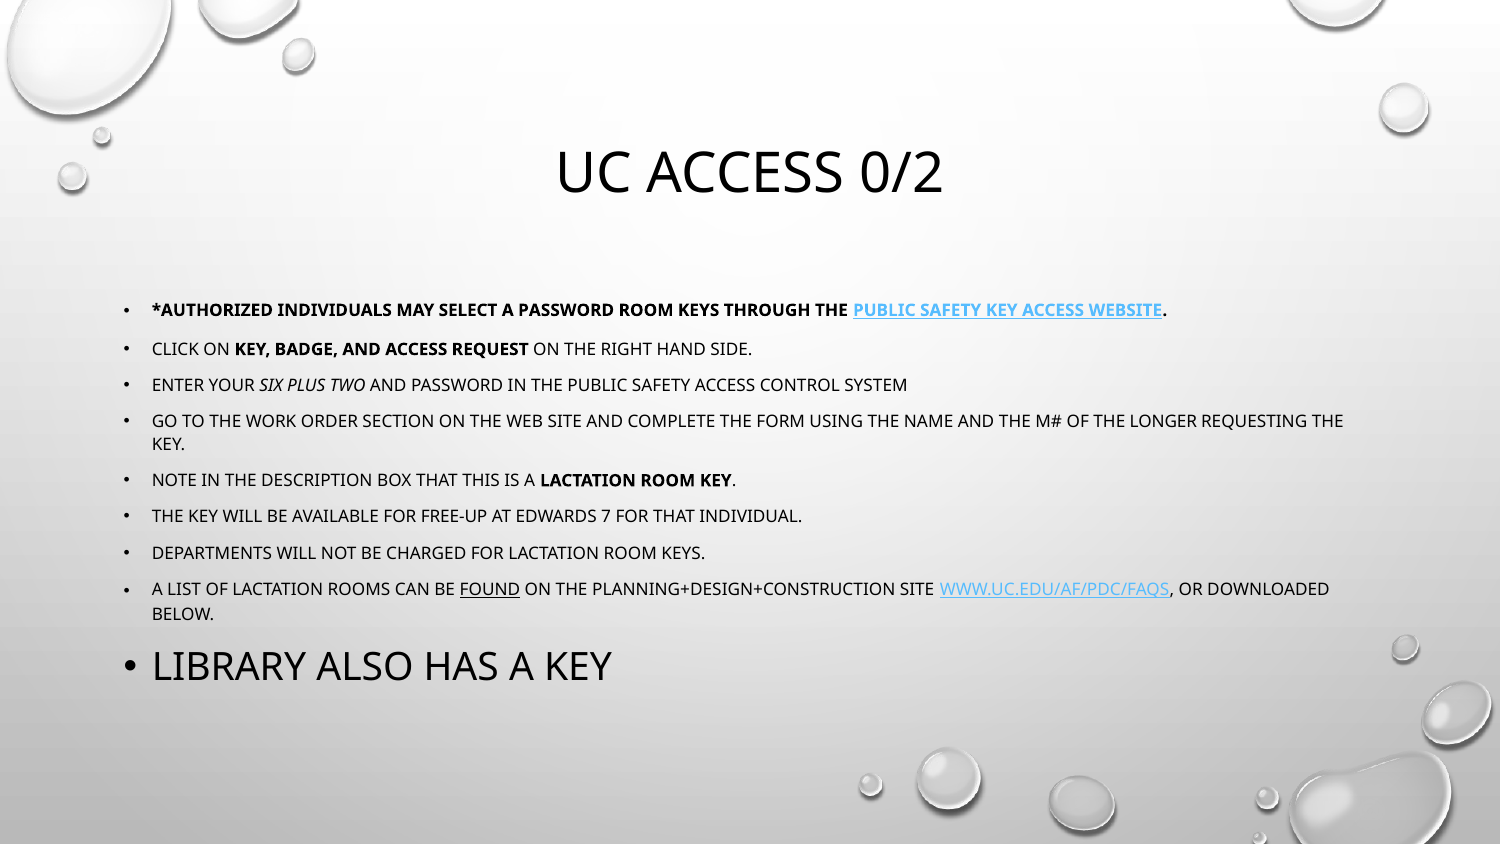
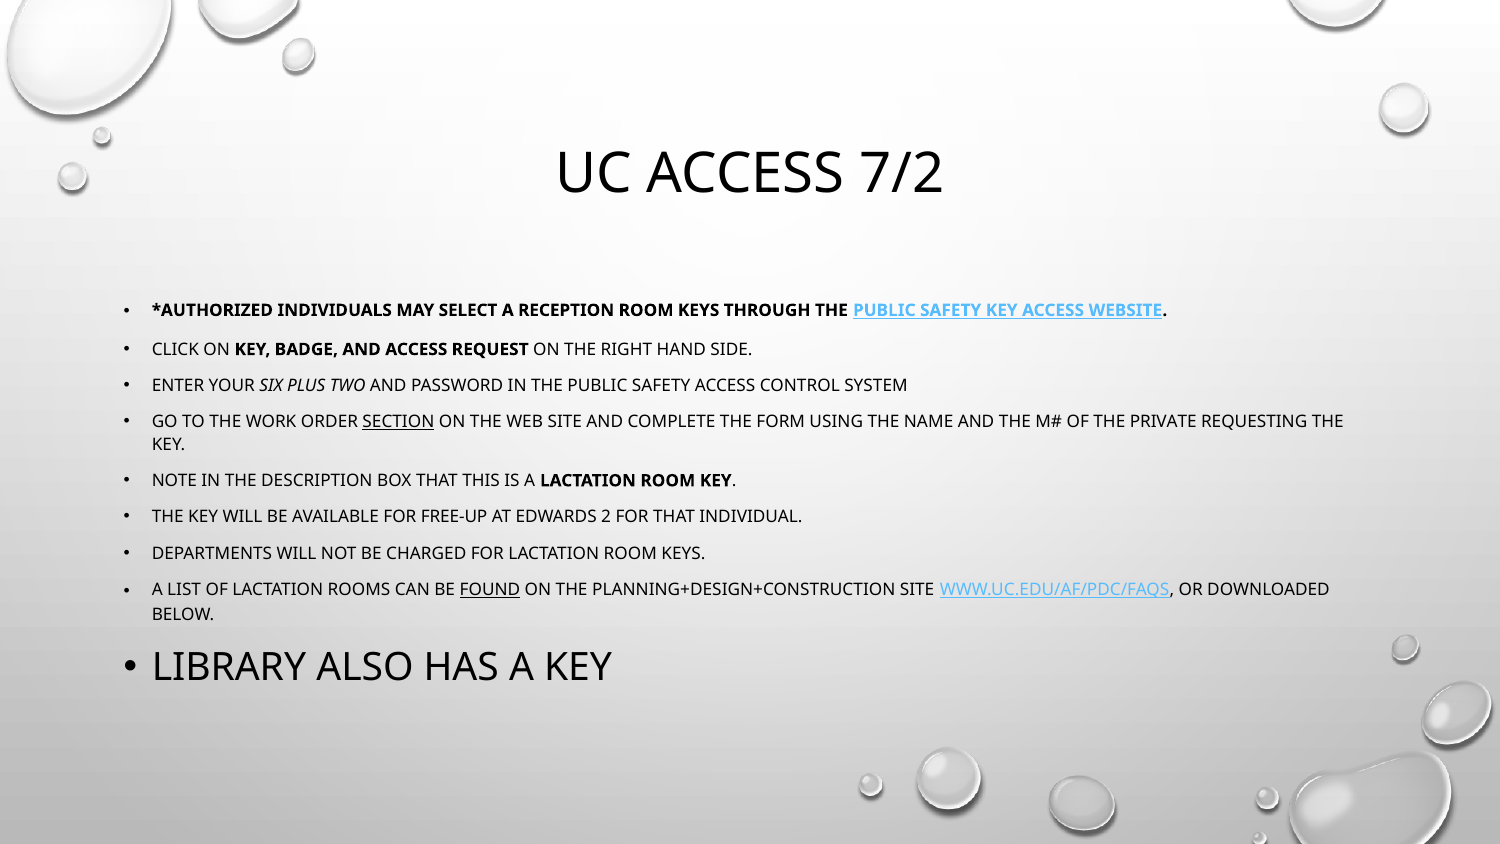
0/2: 0/2 -> 7/2 (902, 174)
A PASSWORD: PASSWORD -> RECEPTION (566, 310)
SECTION underline: none -> present (398, 422)
LONGER: LONGER -> PRIVATE (1163, 422)
7: 7 -> 2 (606, 517)
